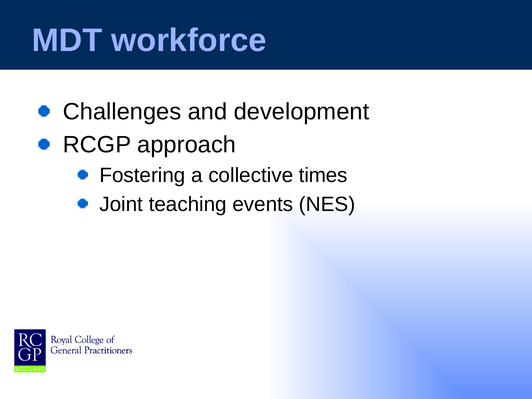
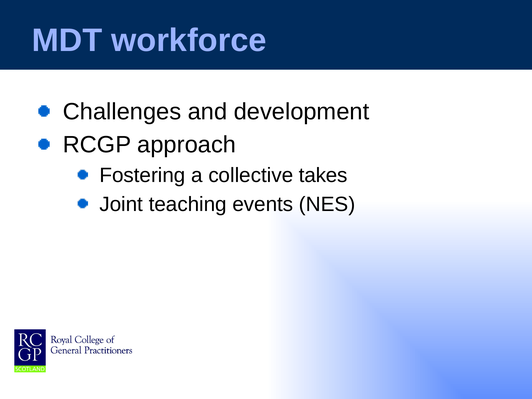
times: times -> takes (323, 175)
